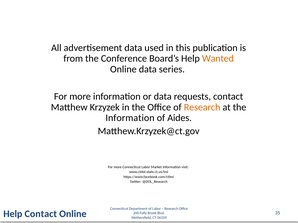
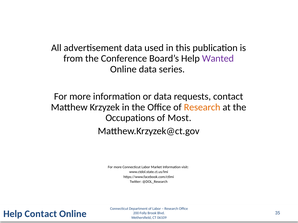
Wanted colour: orange -> purple (218, 59)
Information: Information -> Occupations (130, 118)
Aides: Aides -> Most (179, 118)
